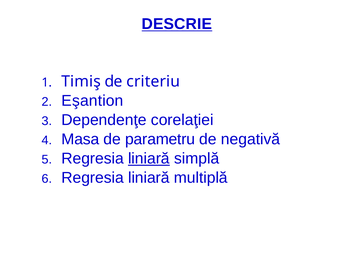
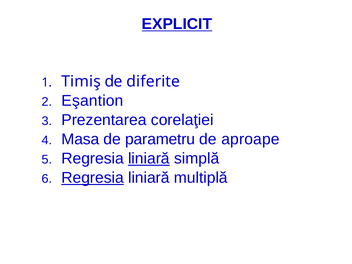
DESCRIE: DESCRIE -> EXPLICIT (177, 24)
criteriu: criteriu -> diferite (153, 81)
Dependenţe: Dependenţe -> Prezentarea (104, 120)
negativă: negativă -> aproape (250, 139)
Regresia underline: none -> present (93, 178)
